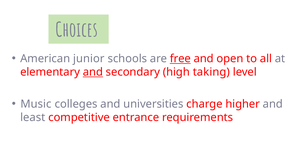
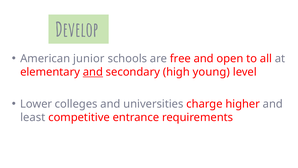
Choices: Choices -> Develop (77, 30)
free underline: present -> none (180, 59)
taking: taking -> young (211, 72)
Music: Music -> Lower (36, 104)
